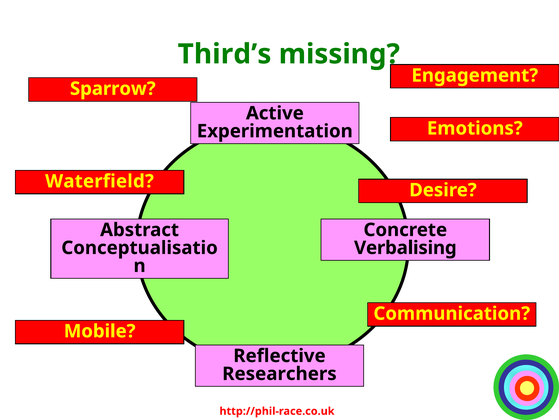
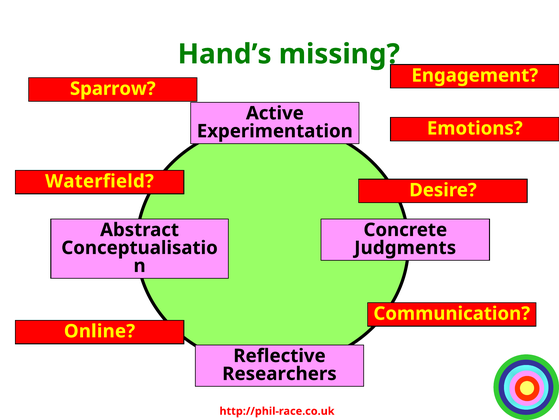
Third’s: Third’s -> Hand’s (225, 54)
Verbalising: Verbalising -> Judgments (405, 247)
Mobile: Mobile -> Online (100, 331)
